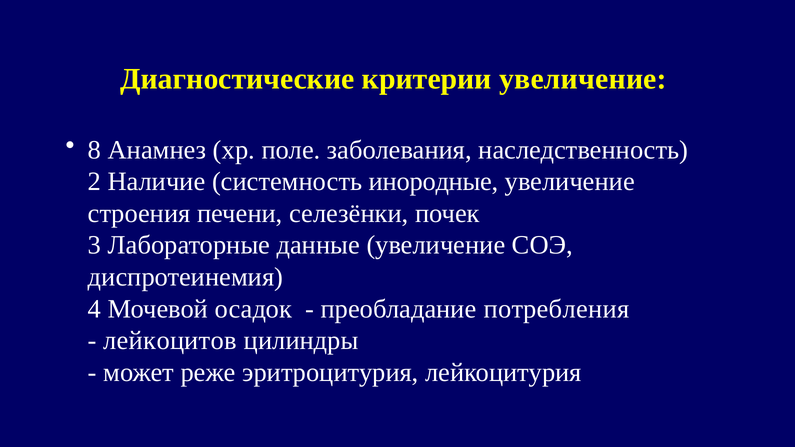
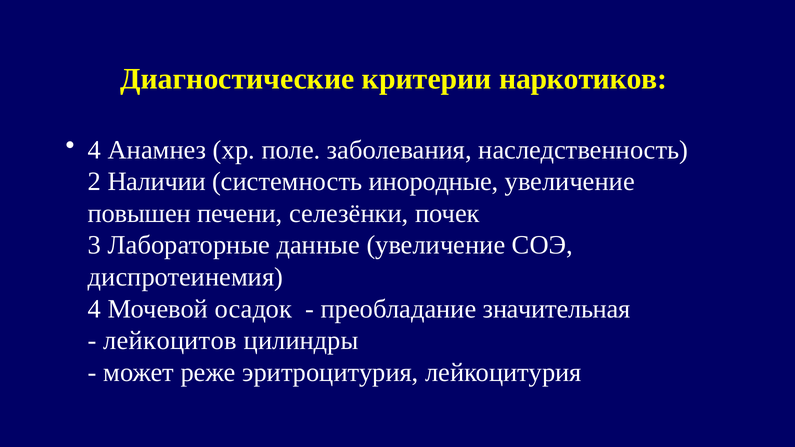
критерии увеличение: увеличение -> наркотиков (583, 79)
8: 8 -> 4 (95, 150)
Наличие: Наличие -> Наличии (157, 182)
строения: строения -> повышен (139, 214)
потребления: потребления -> значительная (557, 309)
